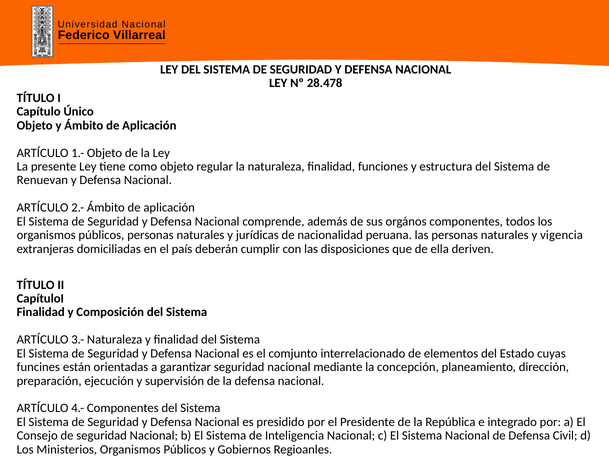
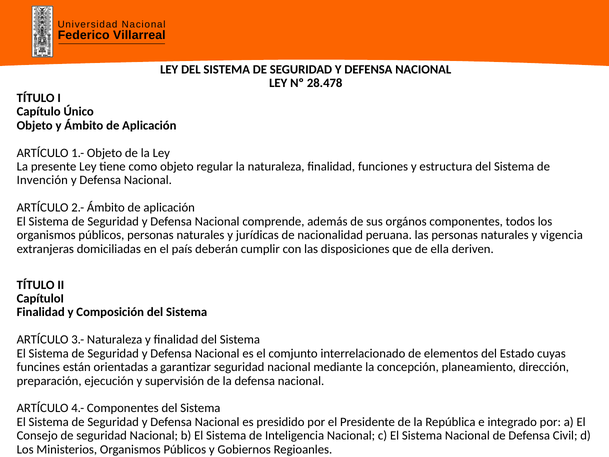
Renuevan: Renuevan -> Invención (42, 180)
